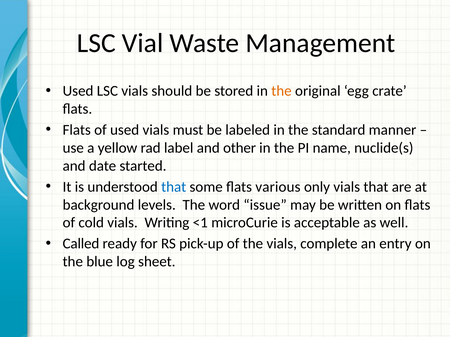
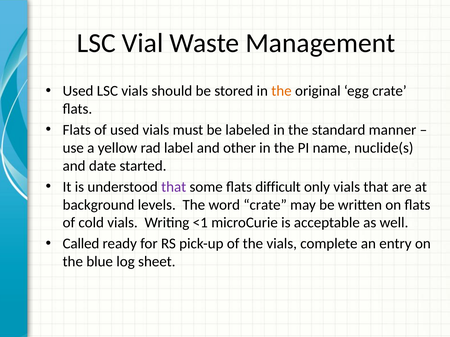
that colour: blue -> purple (174, 187)
various: various -> difficult (278, 187)
word issue: issue -> crate (265, 205)
